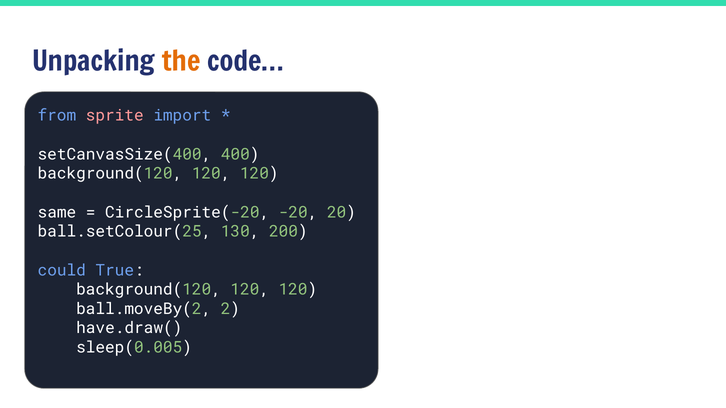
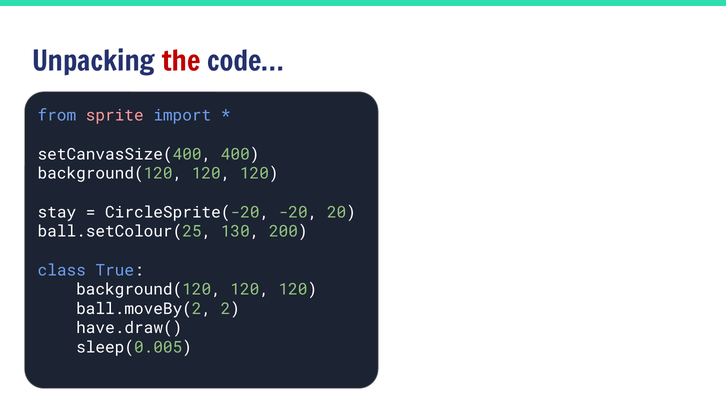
the colour: orange -> red (181, 62)
same: same -> stay (57, 212)
could: could -> class (62, 270)
